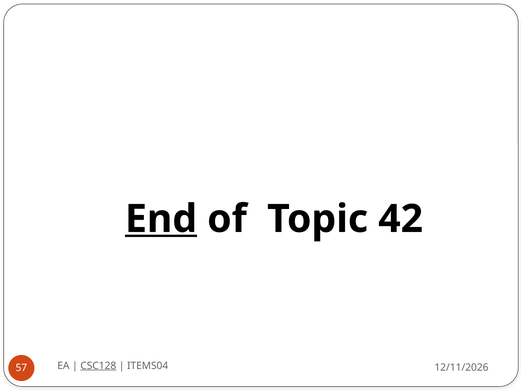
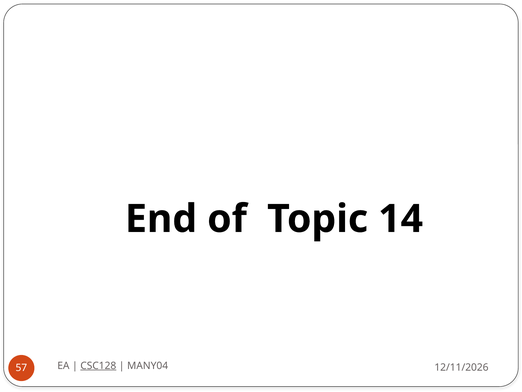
End underline: present -> none (161, 219)
42: 42 -> 14 (401, 219)
ITEMS04: ITEMS04 -> MANY04 (148, 365)
